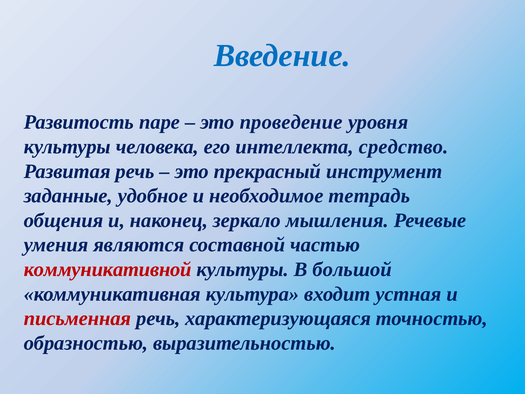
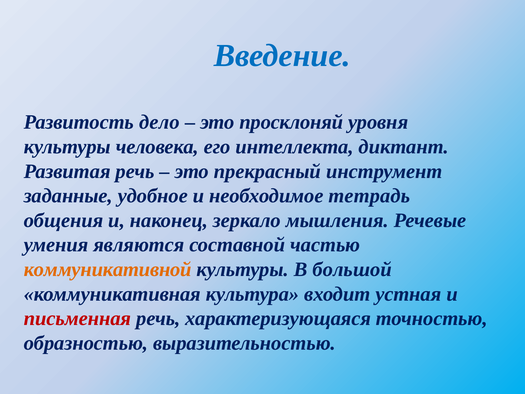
паре: паре -> дело (159, 122)
проведение: проведение -> просклоняй (291, 122)
средство: средство -> диктант (404, 147)
коммуникативной colour: red -> orange (108, 269)
